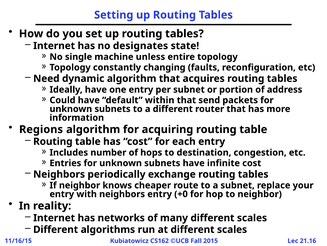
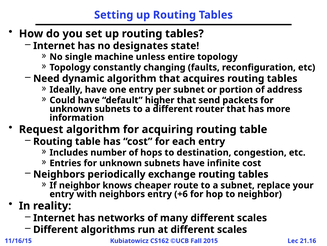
within: within -> higher (160, 100)
Regions: Regions -> Request (41, 129)
+0: +0 -> +6 (181, 194)
